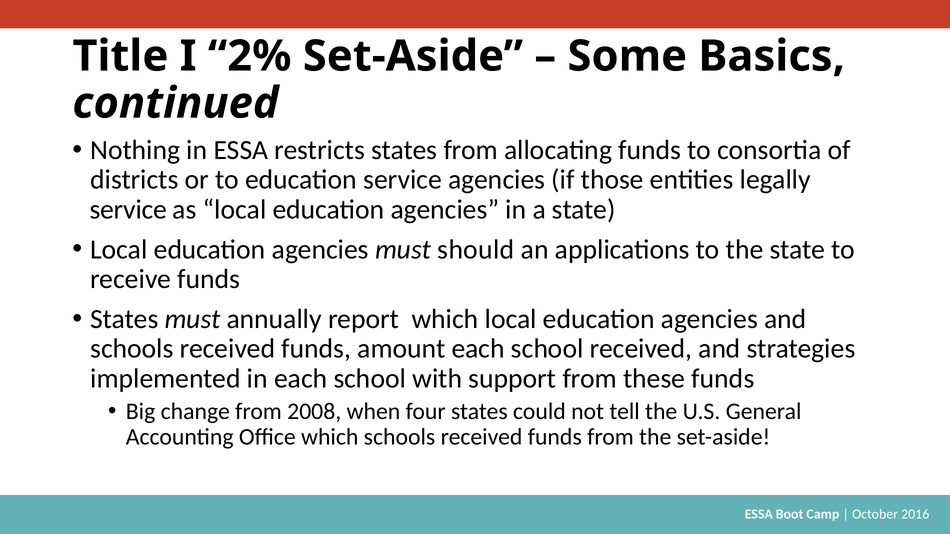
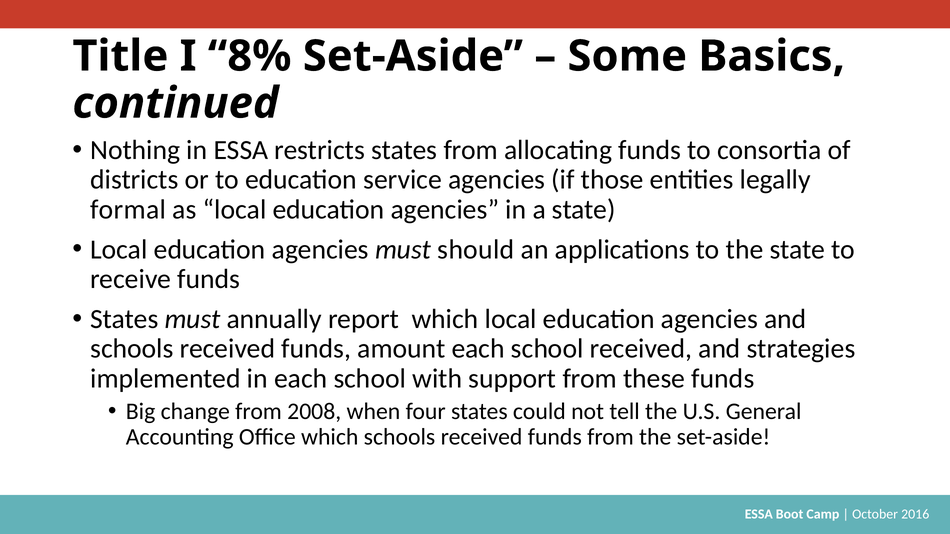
2%: 2% -> 8% (250, 56)
service: service -> formal (128, 210)
